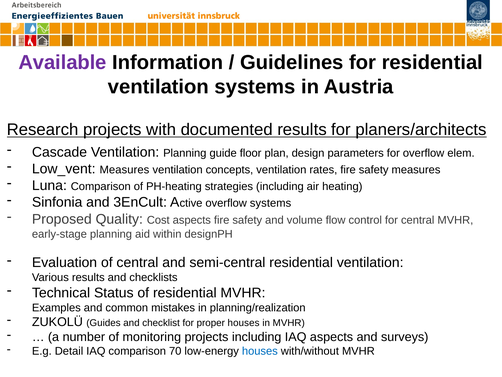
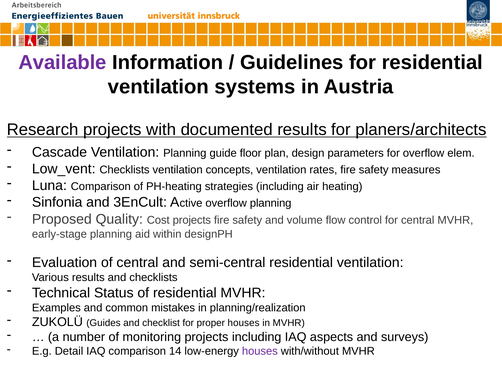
Low_vent Measures: Measures -> Checklists (125, 170)
overflow systems: systems -> planning (271, 203)
Cost aspects: aspects -> projects (192, 220)
70: 70 -> 14 (175, 351)
houses colour: blue -> purple (260, 351)
